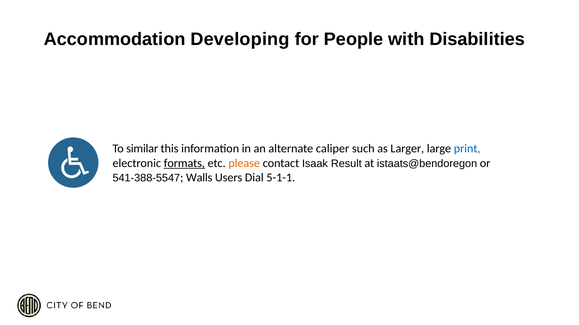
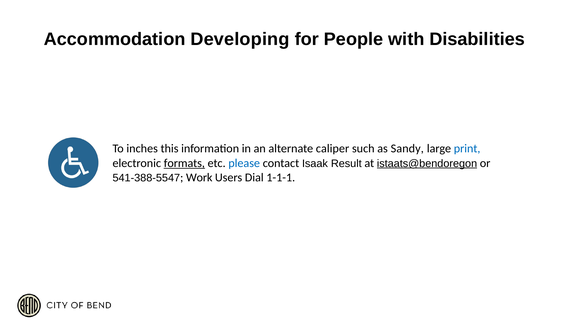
similar: similar -> inches (142, 149)
Larger: Larger -> Sandy (407, 149)
please colour: orange -> blue (244, 163)
istaats@bendoregon underline: none -> present (427, 164)
Walls: Walls -> Work (199, 178)
5-1-1: 5-1-1 -> 1-1-1 (281, 178)
